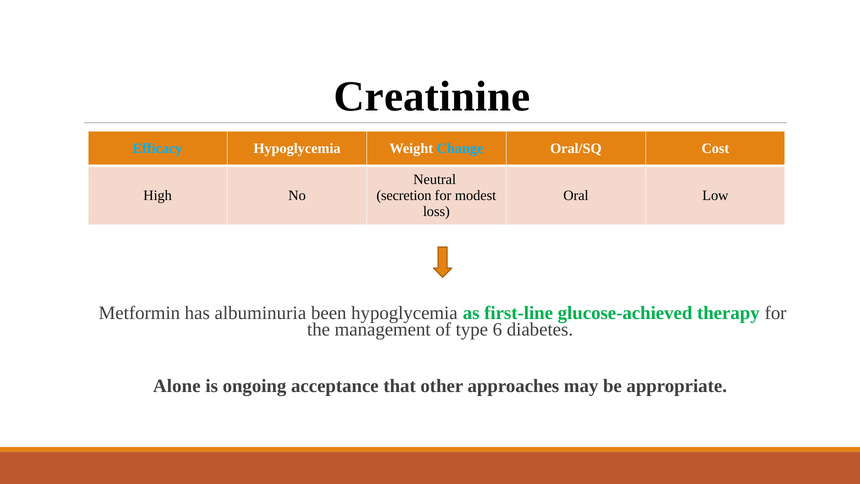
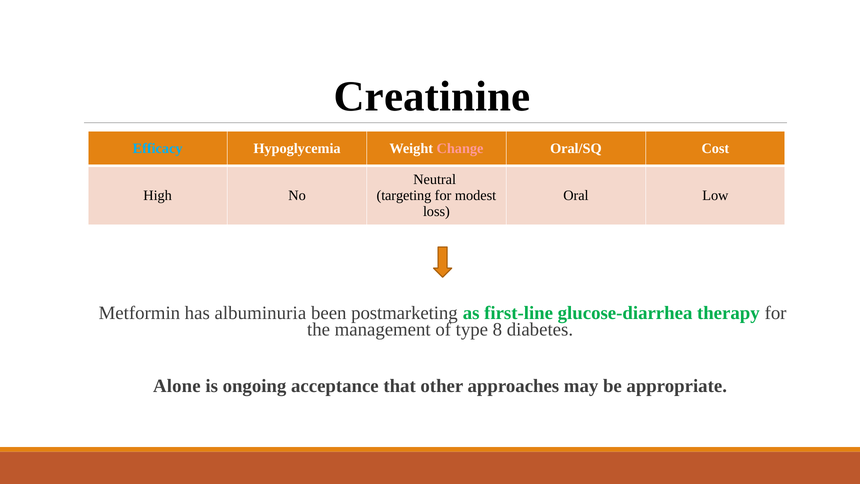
Change colour: light blue -> pink (460, 149)
secretion: secretion -> targeting (404, 195)
been hypoglycemia: hypoglycemia -> postmarketing (404, 313)
glucose-achieved: glucose-achieved -> glucose-diarrhea (625, 313)
6: 6 -> 8 (497, 329)
